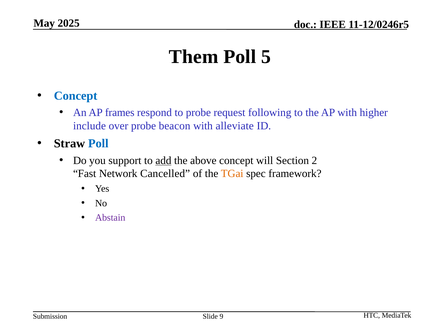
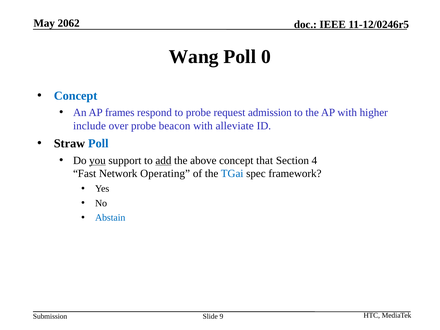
2025: 2025 -> 2062 (69, 23)
Them: Them -> Wang (194, 57)
5: 5 -> 0 (266, 57)
following: following -> admission (270, 113)
you underline: none -> present (97, 160)
will: will -> that (265, 160)
2: 2 -> 4 (314, 160)
Cancelled: Cancelled -> Operating (165, 174)
TGai colour: orange -> blue (232, 174)
Abstain colour: purple -> blue (110, 218)
